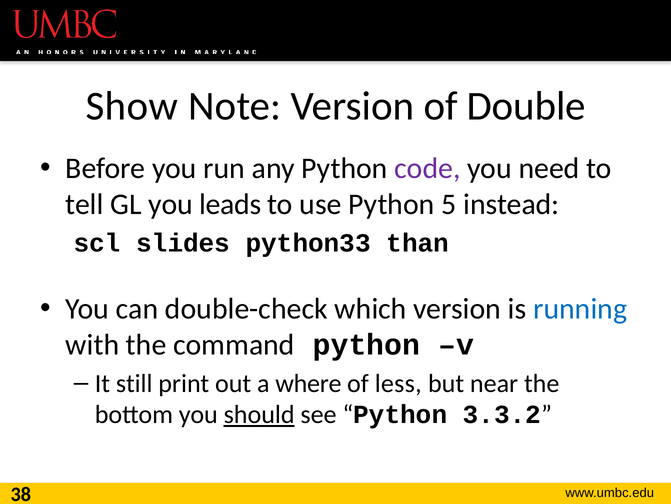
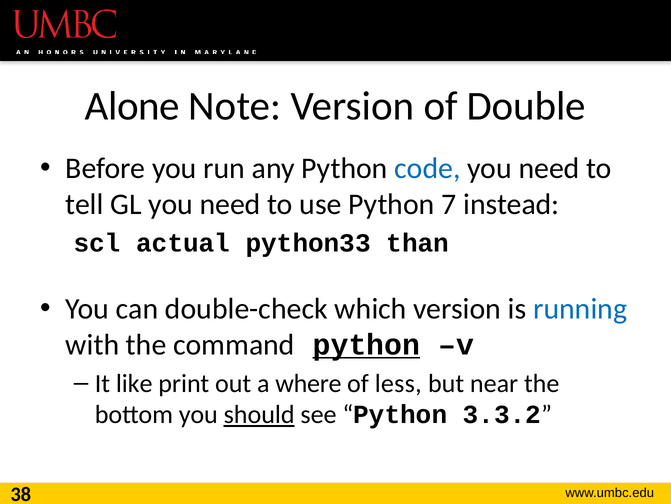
Show: Show -> Alone (132, 106)
code colour: purple -> blue (427, 168)
GL you leads: leads -> need (230, 204)
5: 5 -> 7 (449, 204)
slides: slides -> actual (183, 243)
python underline: none -> present (366, 344)
still: still -> like (134, 383)
